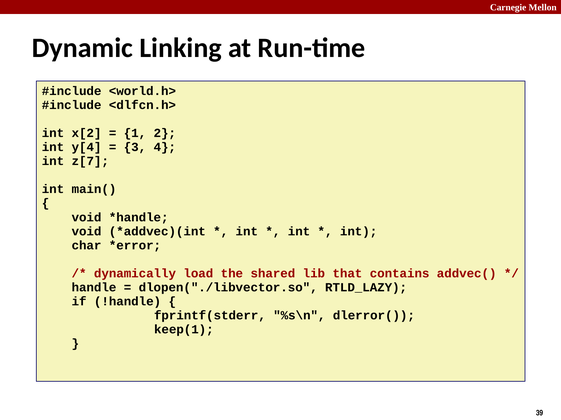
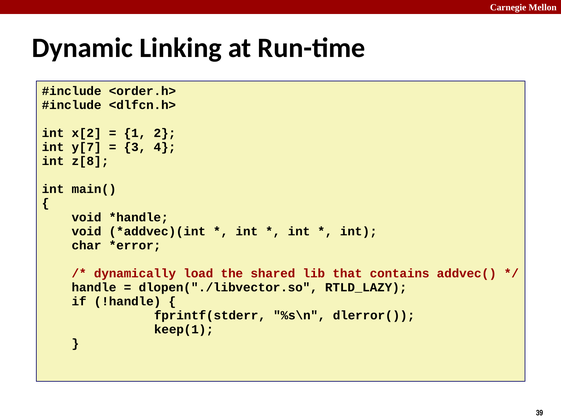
<world.h>: <world.h> -> <order.h> (142, 91)
y[4: y[4 -> y[7 (87, 147)
z[7: z[7 -> z[8 (90, 161)
